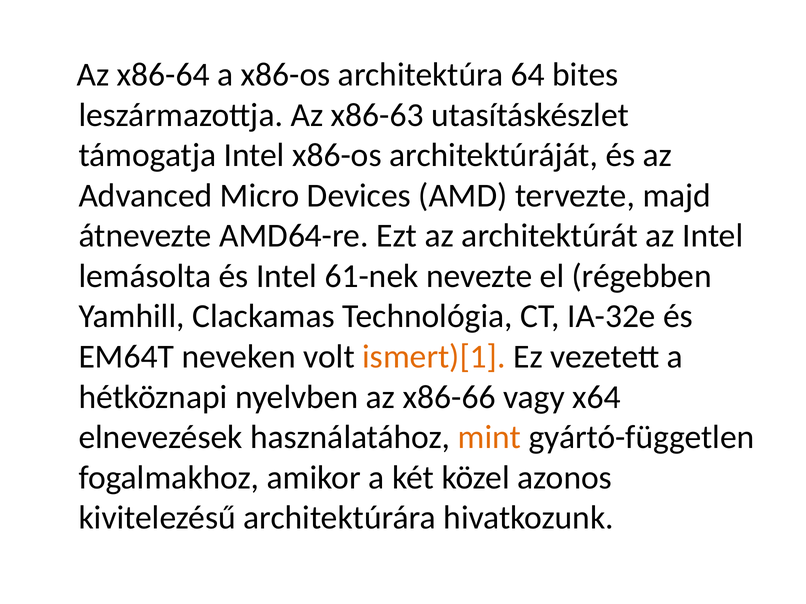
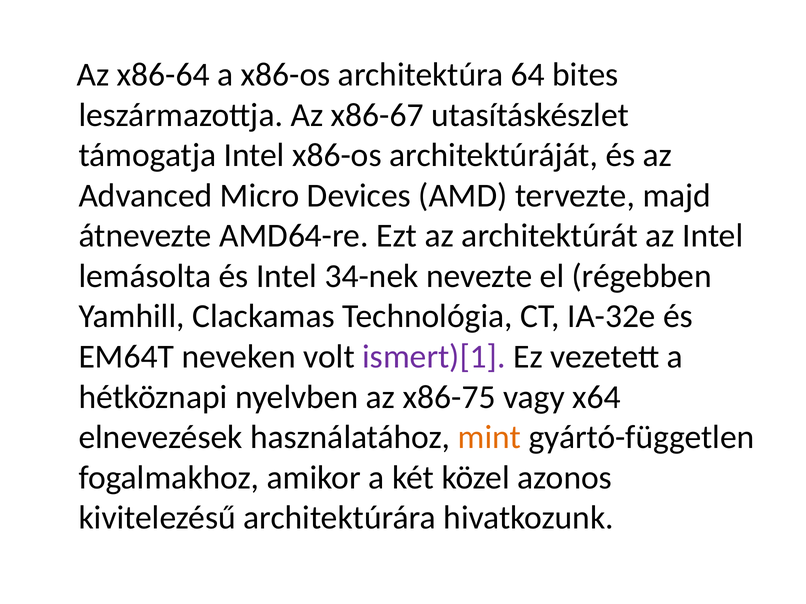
x86-63: x86-63 -> x86-67 (377, 115)
61-nek: 61-nek -> 34-nek (372, 276)
ismert)[1 colour: orange -> purple (434, 357)
x86-66: x86-66 -> x86-75 (449, 397)
